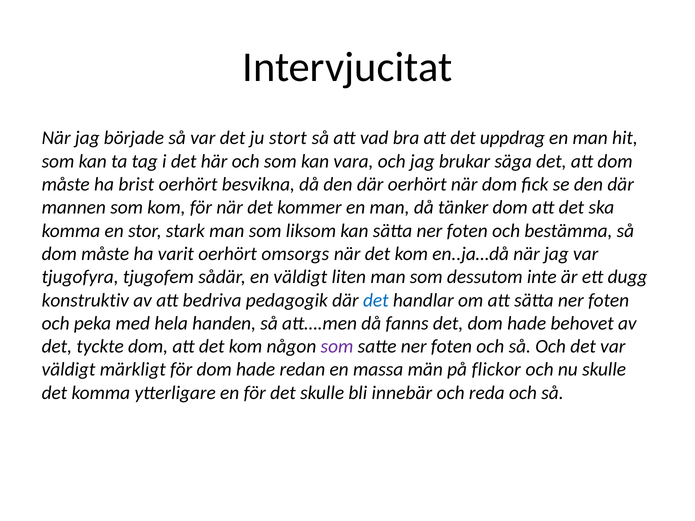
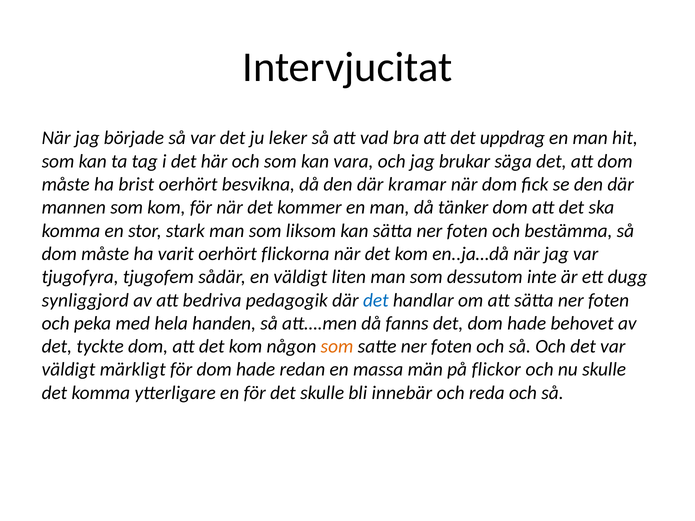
stort: stort -> leker (288, 138)
där oerhört: oerhört -> kramar (417, 184)
omsorgs: omsorgs -> flickorna (295, 254)
konstruktiv: konstruktiv -> synliggjord (85, 300)
som colour: purple -> orange (337, 347)
